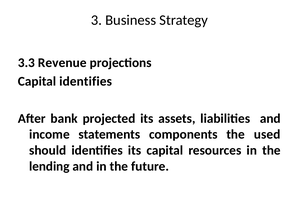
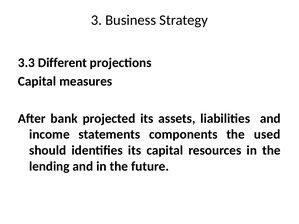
Revenue: Revenue -> Different (62, 63)
Capital identifies: identifies -> measures (86, 81)
